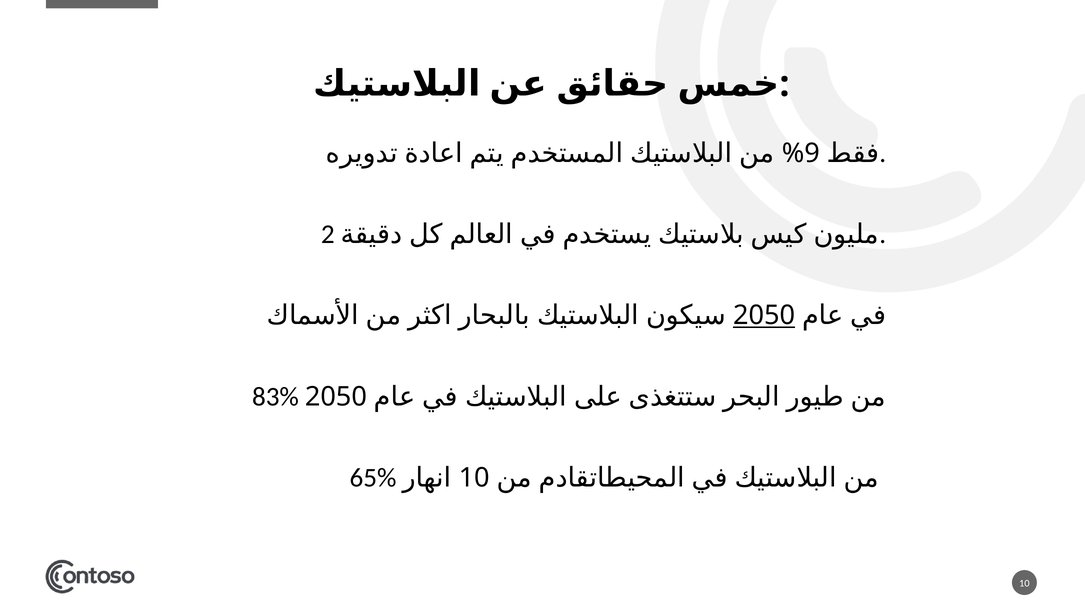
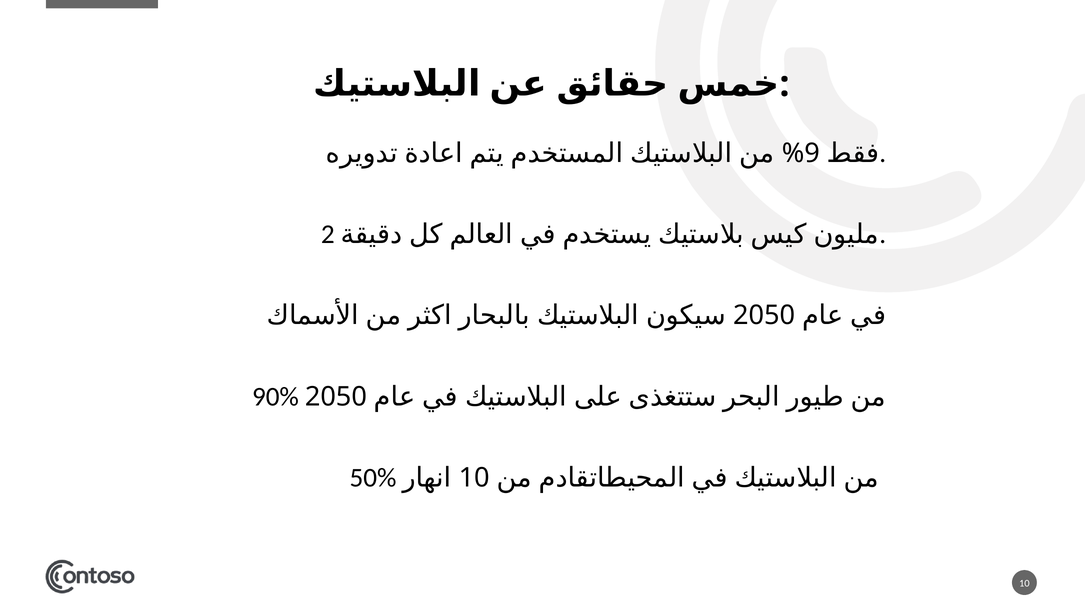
2050 underline: present -> none (764, 316)
83%: 83% -> 90% (275, 397)
65%: 65% -> 50% (373, 478)
